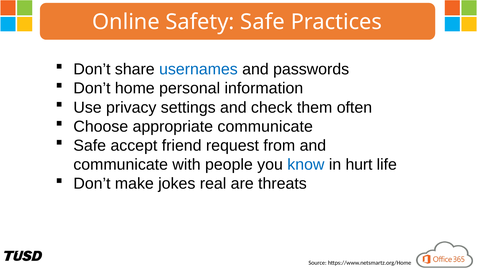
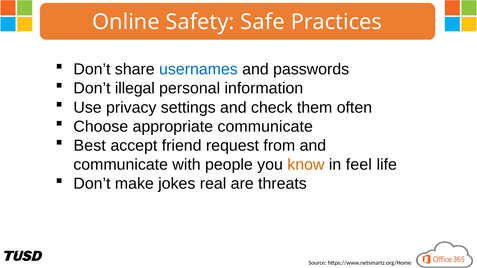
home: home -> illegal (135, 89)
Safe: Safe -> Best (90, 146)
know colour: blue -> orange (306, 165)
hurt: hurt -> feel (359, 165)
